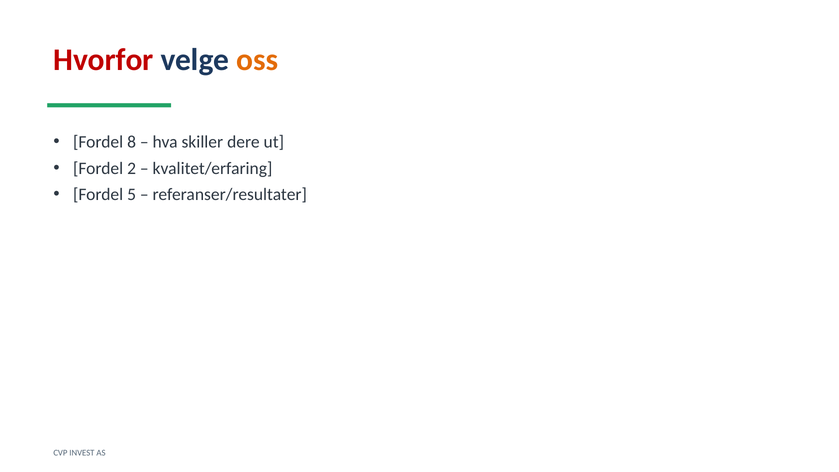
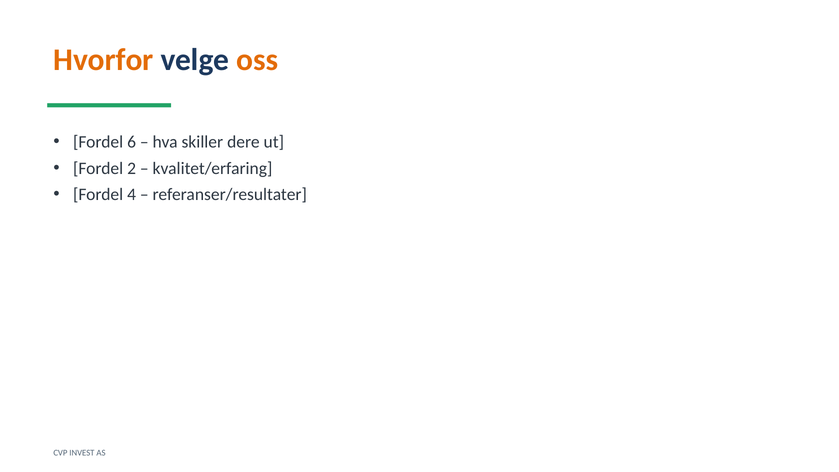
Hvorfor colour: red -> orange (103, 60)
8: 8 -> 6 (132, 142)
5: 5 -> 4 (132, 195)
